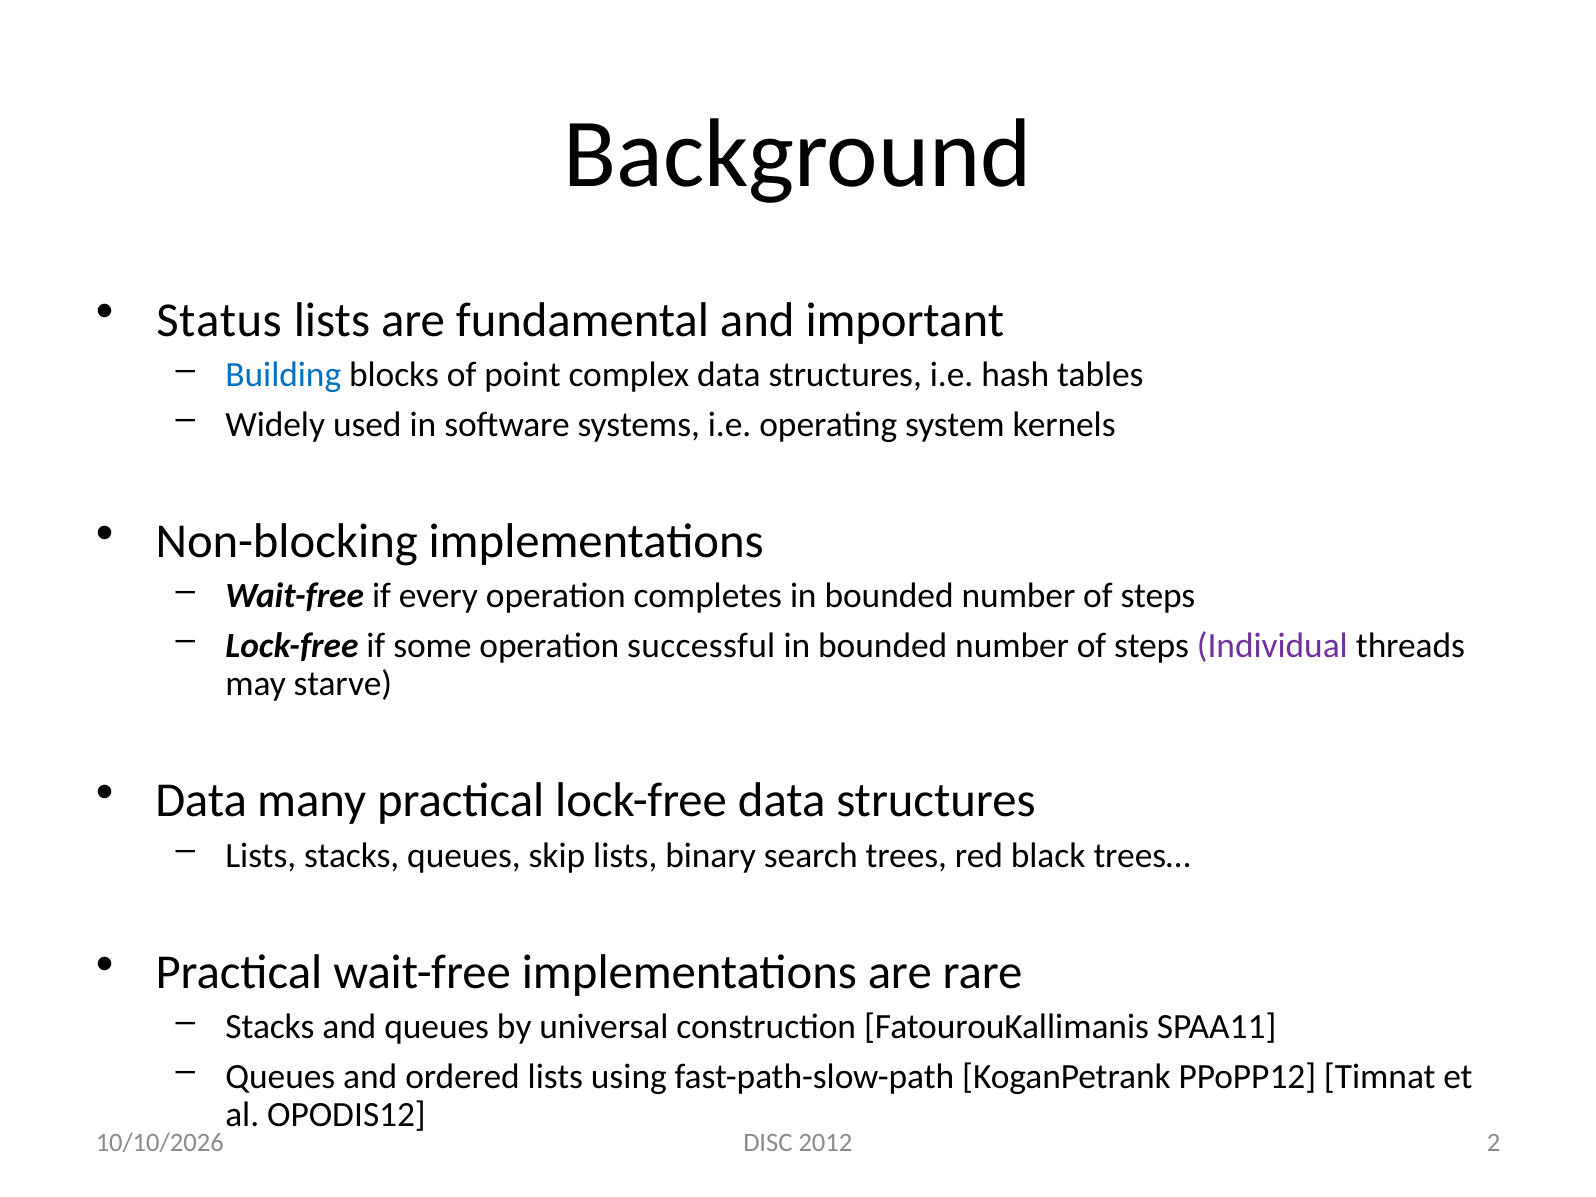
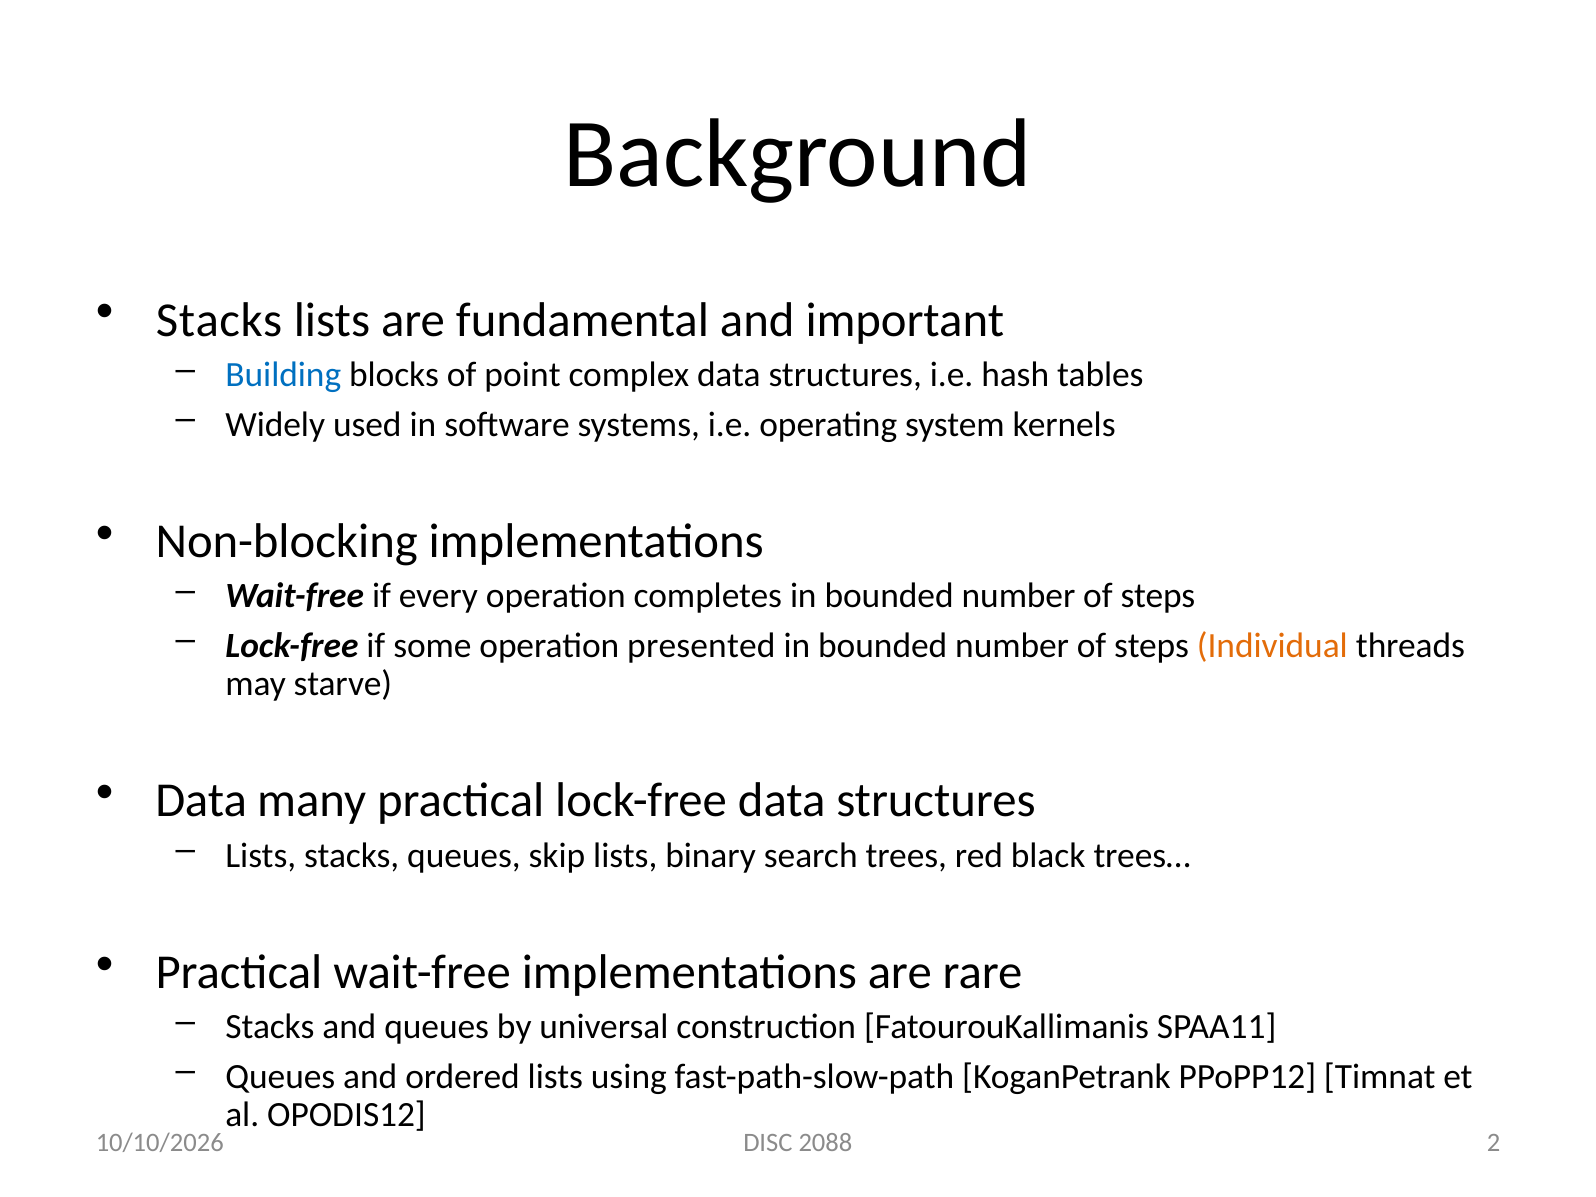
Status: Status -> Stacks (219, 320)
successful: successful -> presented (701, 645)
Individual colour: purple -> orange (1272, 645)
2012: 2012 -> 2088 (825, 1143)
